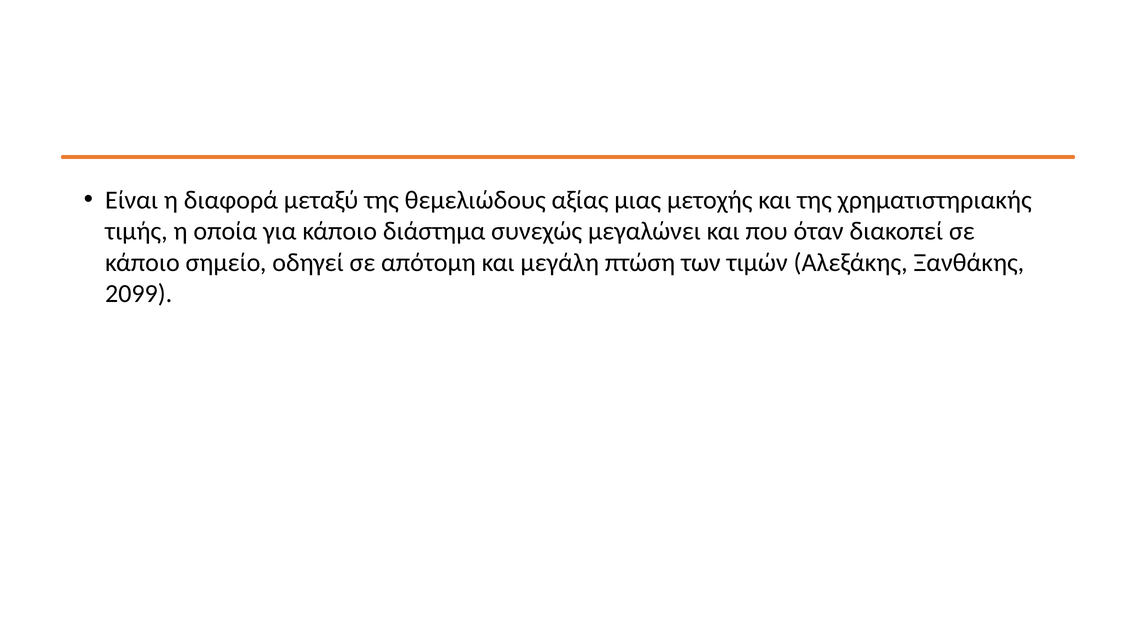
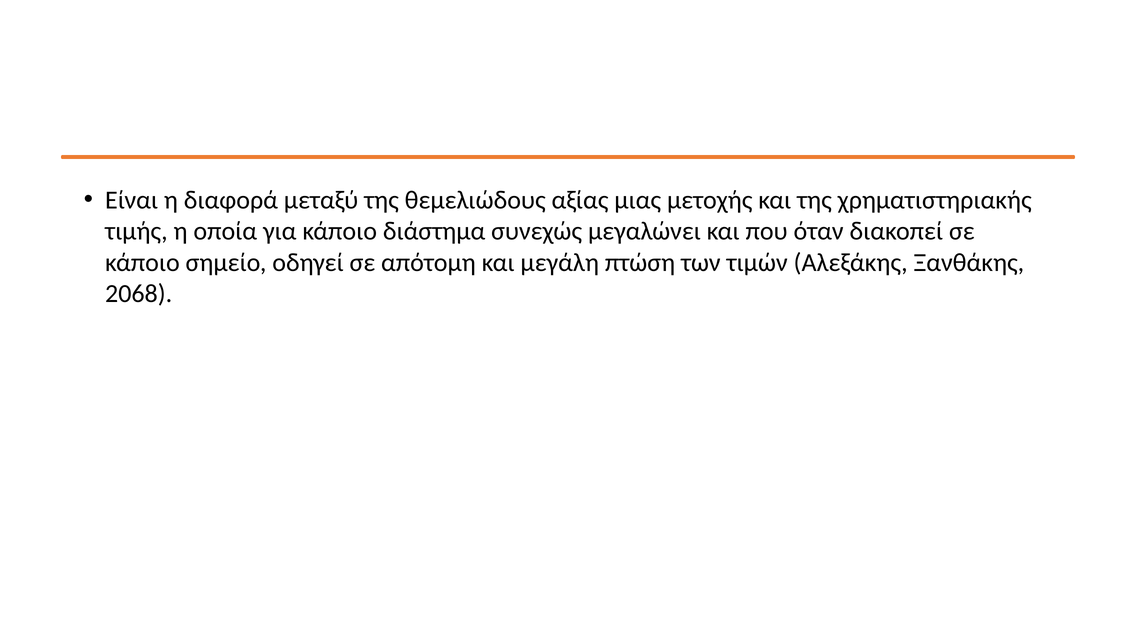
2099: 2099 -> 2068 (139, 294)
